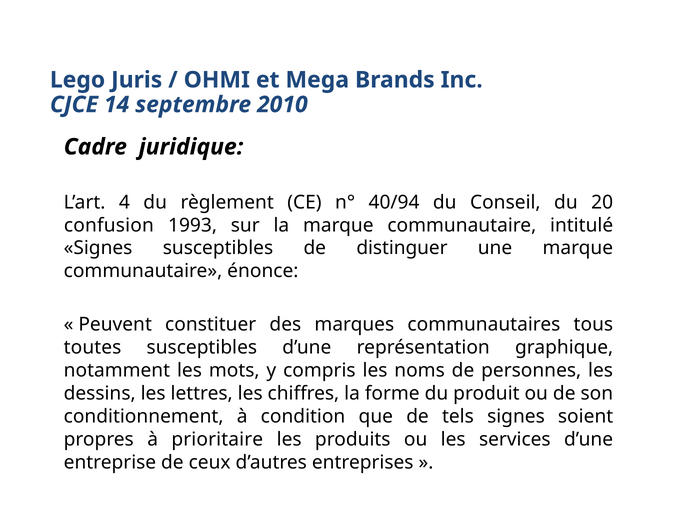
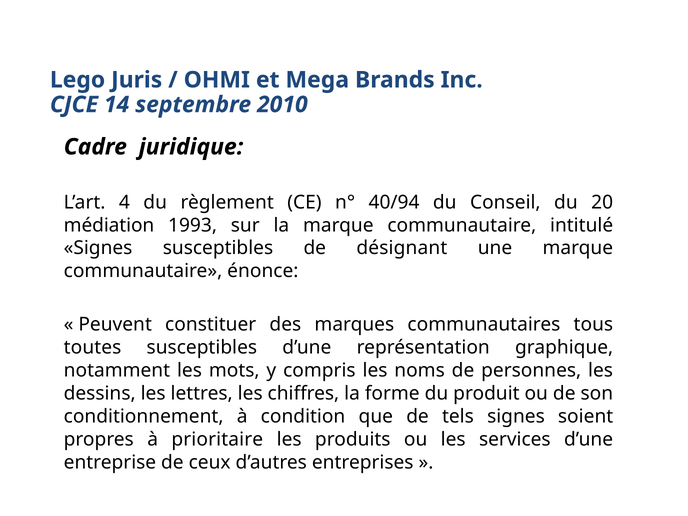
confusion: confusion -> médiation (109, 225)
distinguer: distinguer -> désignant (402, 248)
